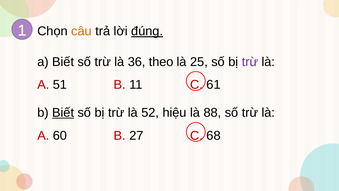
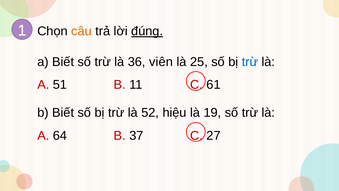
theo: theo -> viên (161, 62)
trừ colour: purple -> blue (250, 62)
Biết underline: present -> none (63, 113)
88: 88 -> 19 (212, 113)
60: 60 -> 64 (60, 136)
27: 27 -> 37 (136, 136)
68: 68 -> 27 (214, 136)
